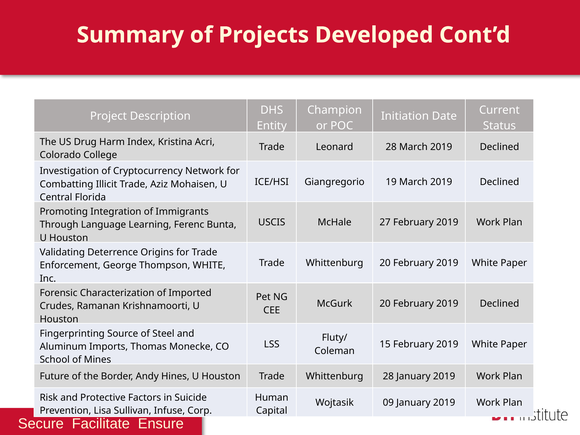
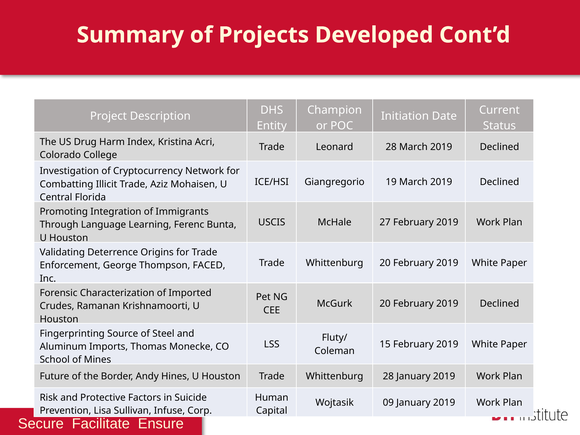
Thompson WHITE: WHITE -> FACED (209, 265)
